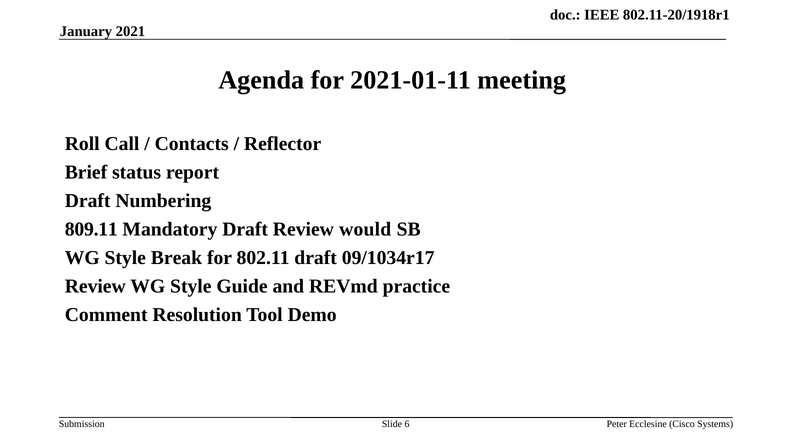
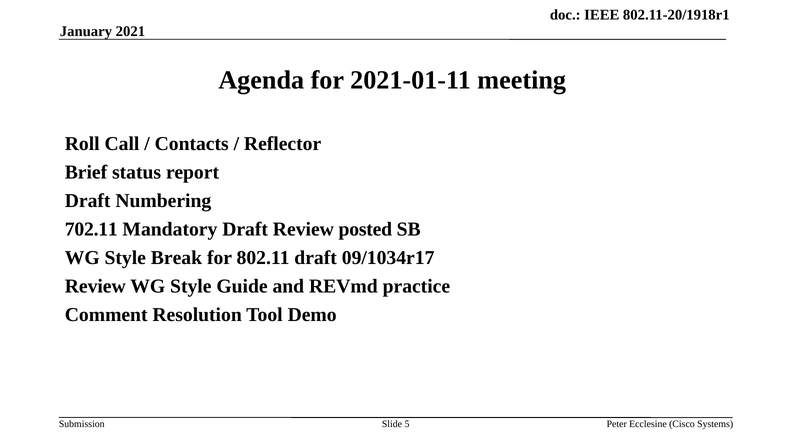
809.11: 809.11 -> 702.11 (91, 229)
would: would -> posted (365, 229)
6: 6 -> 5 (407, 423)
